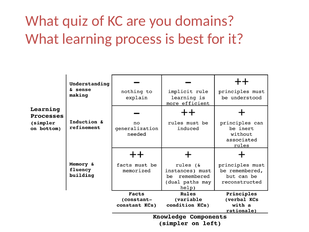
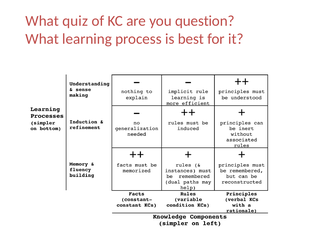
domains: domains -> question (205, 21)
